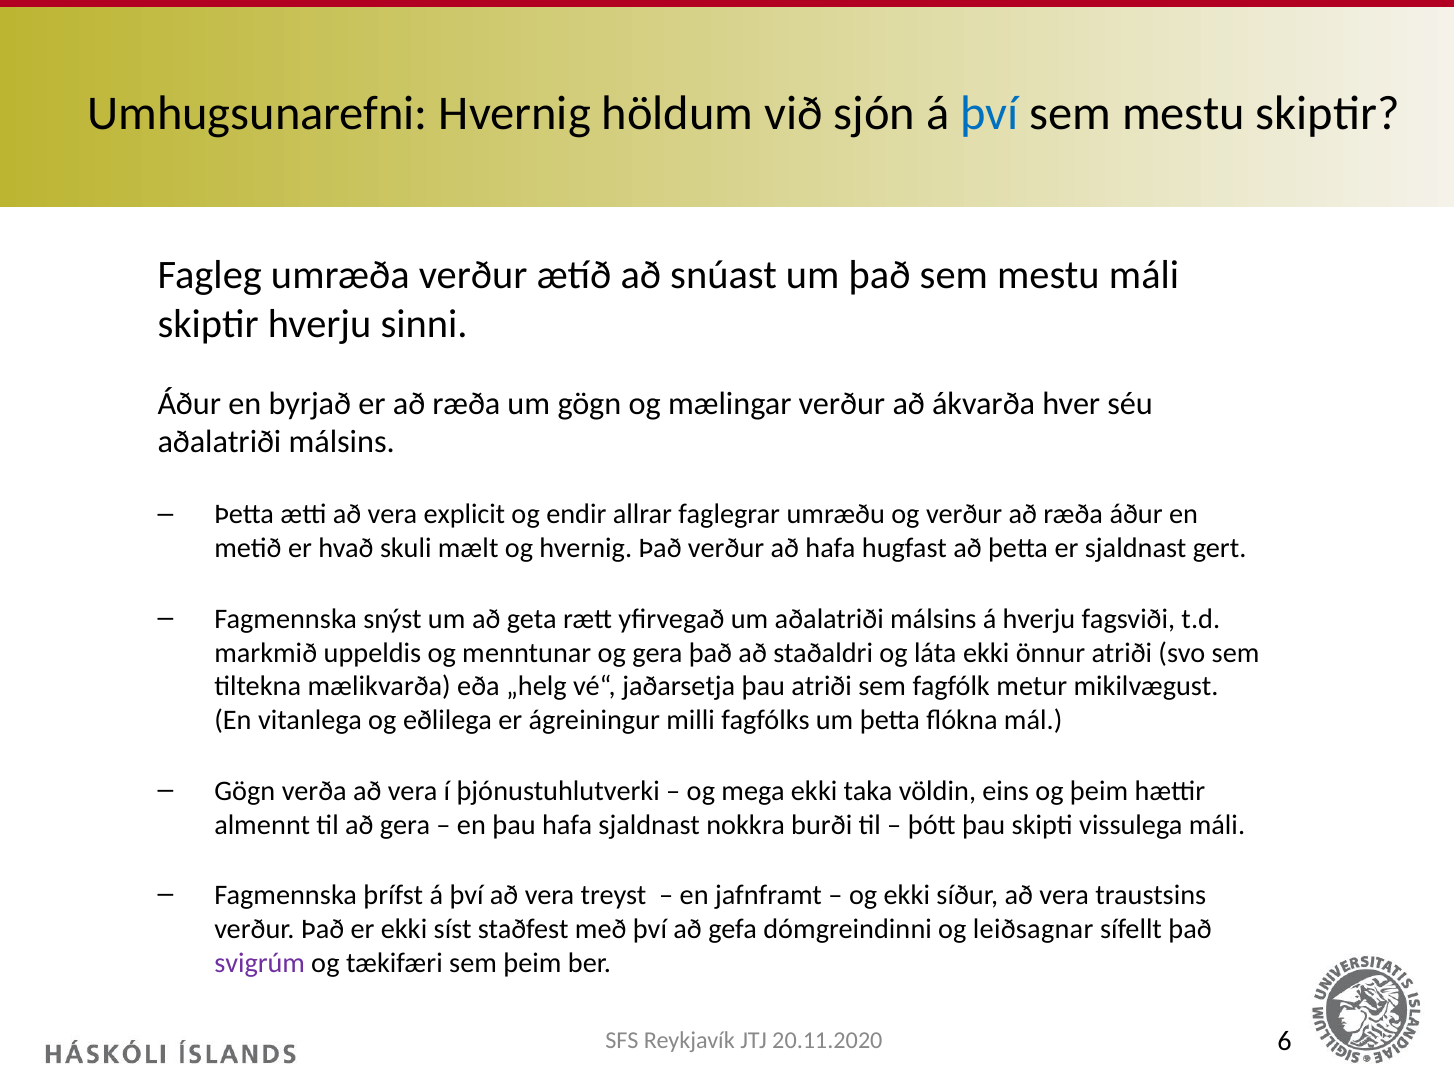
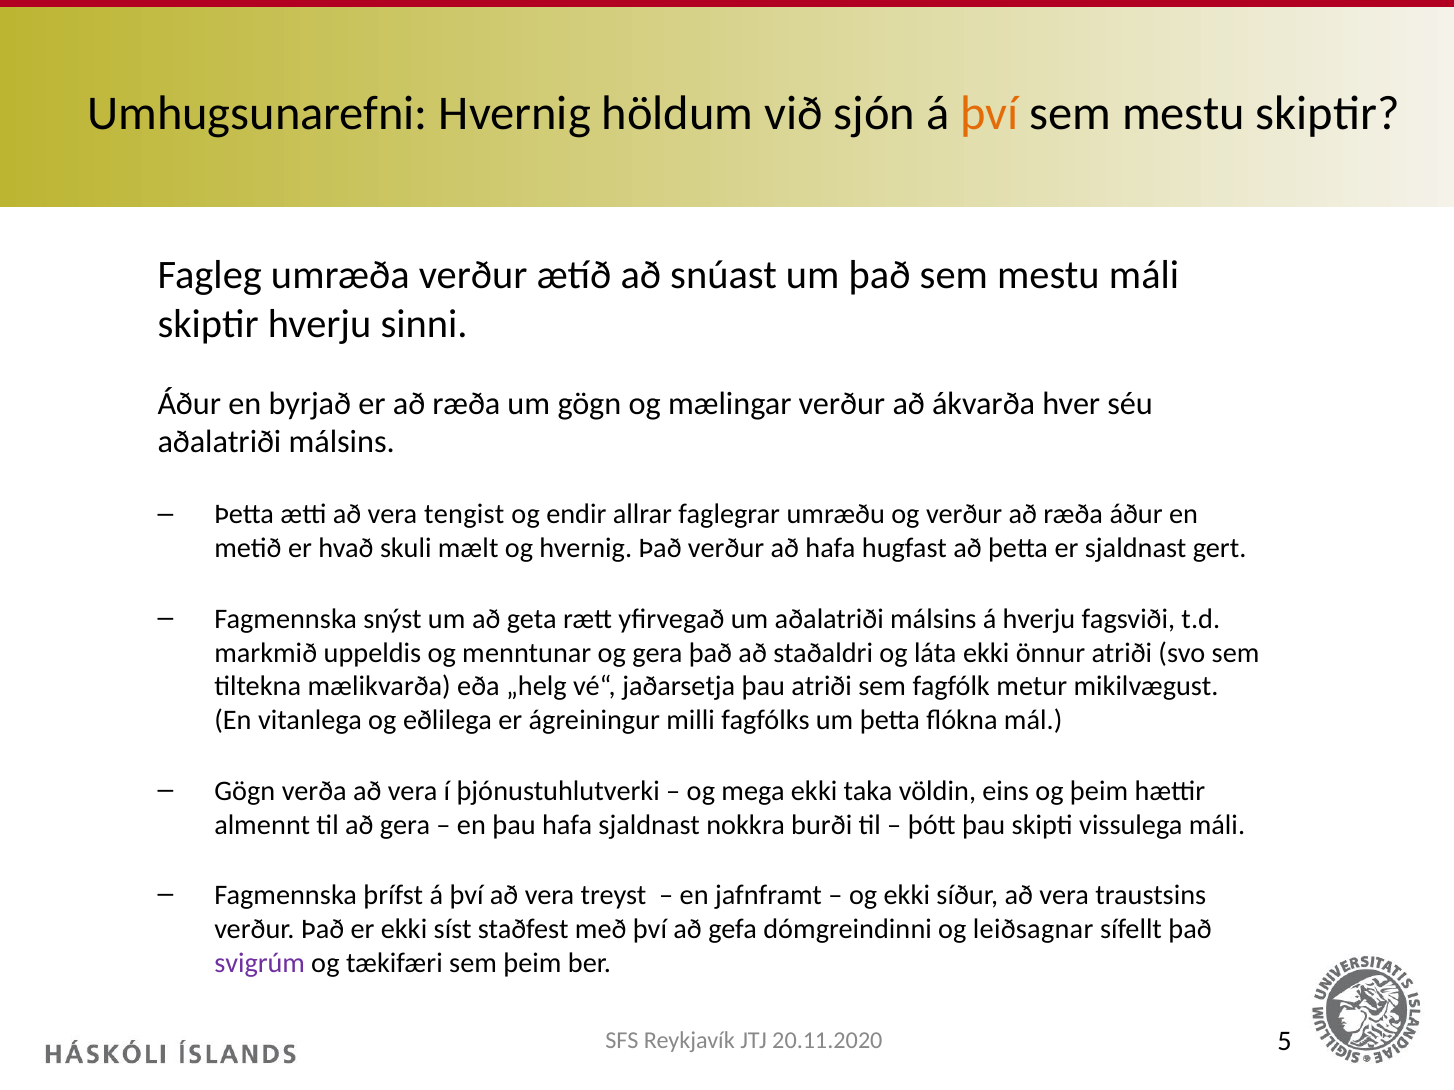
því colour: blue -> orange (989, 114)
explicit: explicit -> tengist (464, 515)
6: 6 -> 5 (1285, 1041)
